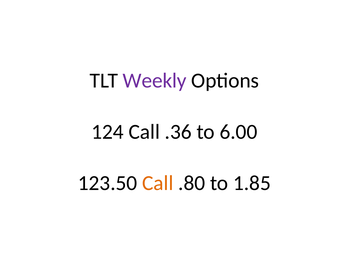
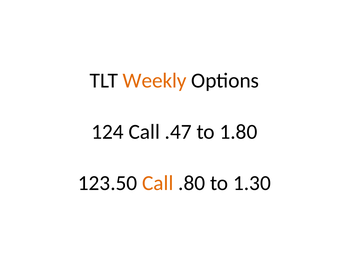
Weekly colour: purple -> orange (155, 81)
.36: .36 -> .47 (178, 132)
6.00: 6.00 -> 1.80 (238, 132)
1.85: 1.85 -> 1.30 (252, 183)
